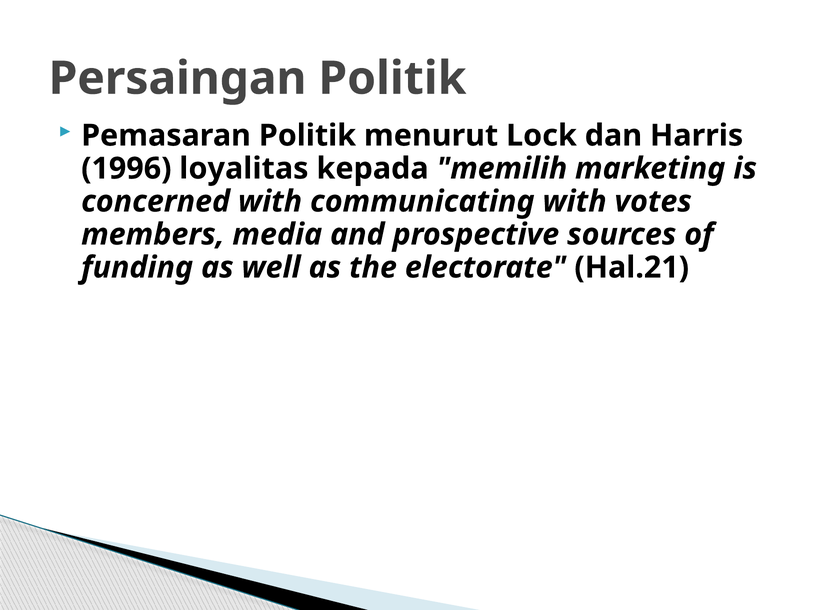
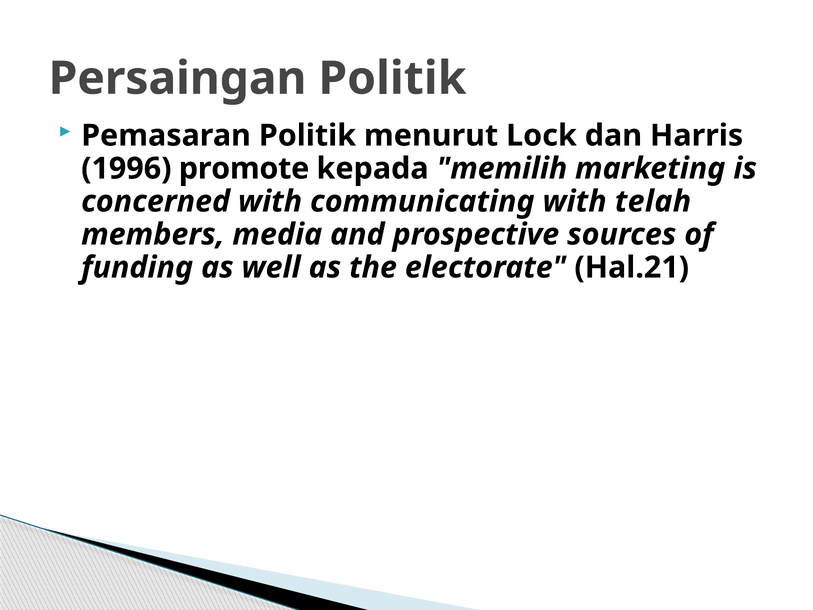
loyalitas: loyalitas -> promote (244, 168)
votes: votes -> telah (653, 201)
